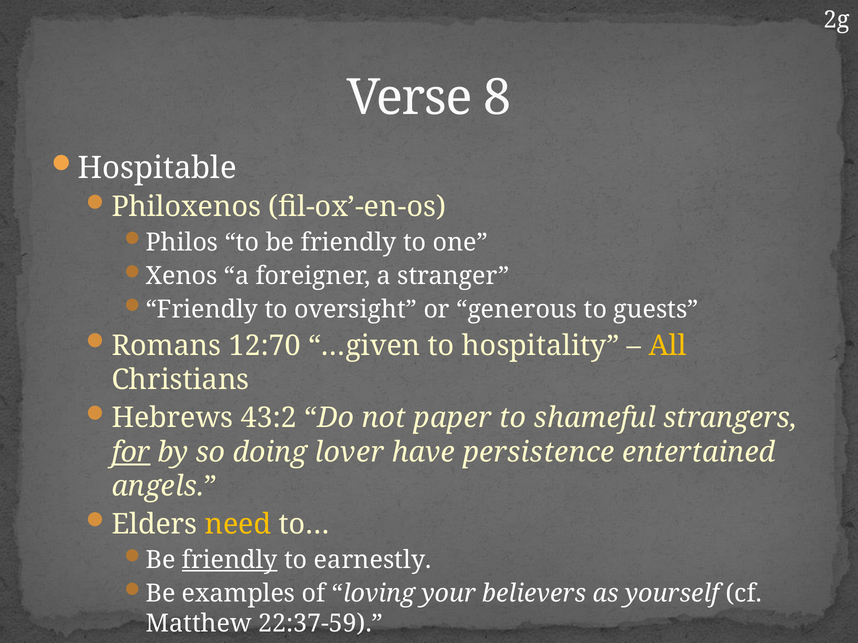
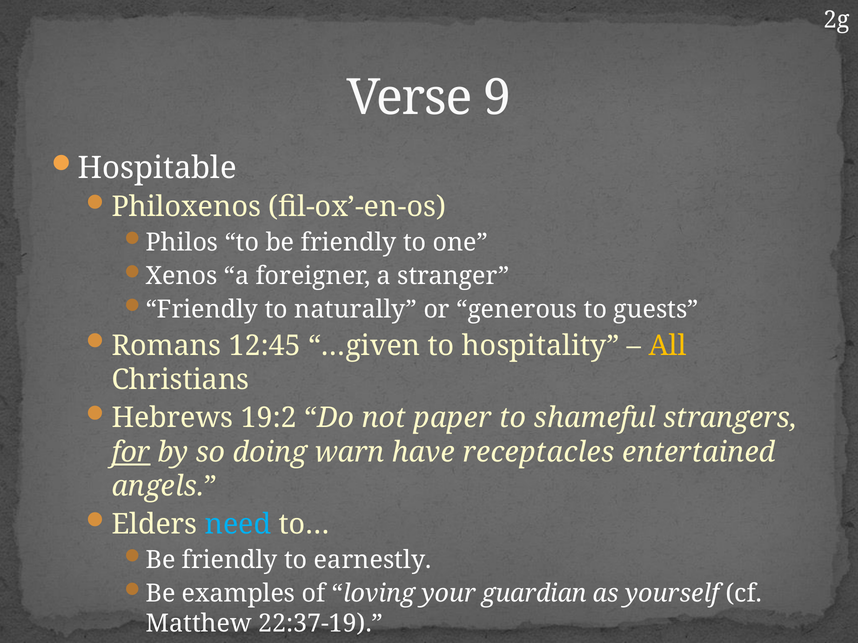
8: 8 -> 9 (497, 98)
oversight: oversight -> naturally (356, 310)
12:70: 12:70 -> 12:45 (265, 346)
43:2: 43:2 -> 19:2 (269, 418)
lover: lover -> warn (350, 452)
persistence: persistence -> receptacles (539, 452)
need colour: yellow -> light blue (238, 525)
friendly underline: present -> none (230, 560)
believers: believers -> guardian (534, 594)
22:37-59: 22:37-59 -> 22:37-19 (321, 624)
